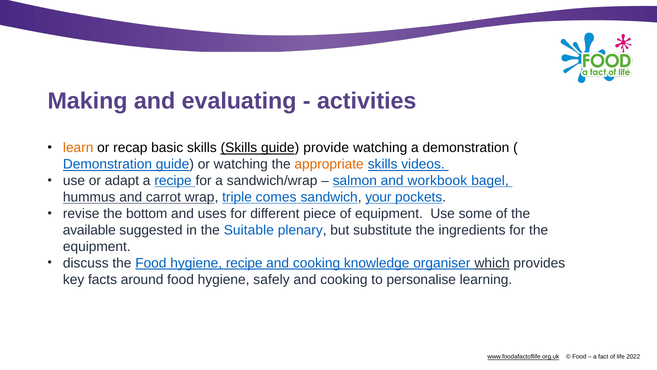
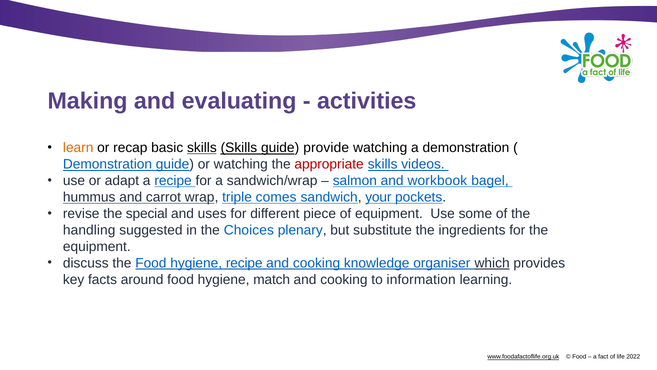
skills underline: none -> present (202, 148)
appropriate colour: orange -> red (329, 164)
bottom: bottom -> special (147, 213)
available: available -> handling (89, 230)
Suitable: Suitable -> Choices (249, 230)
safely: safely -> match (272, 279)
personalise: personalise -> information (421, 279)
